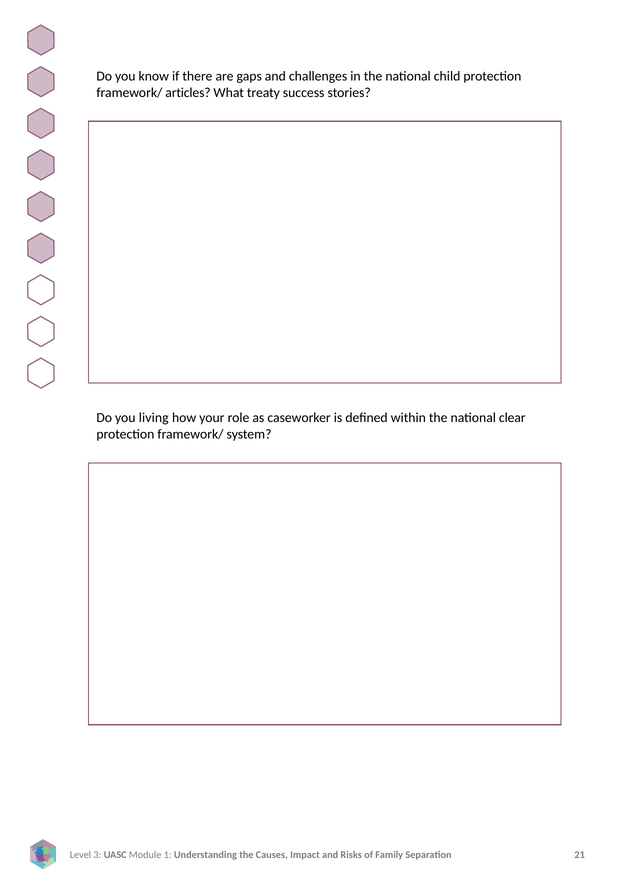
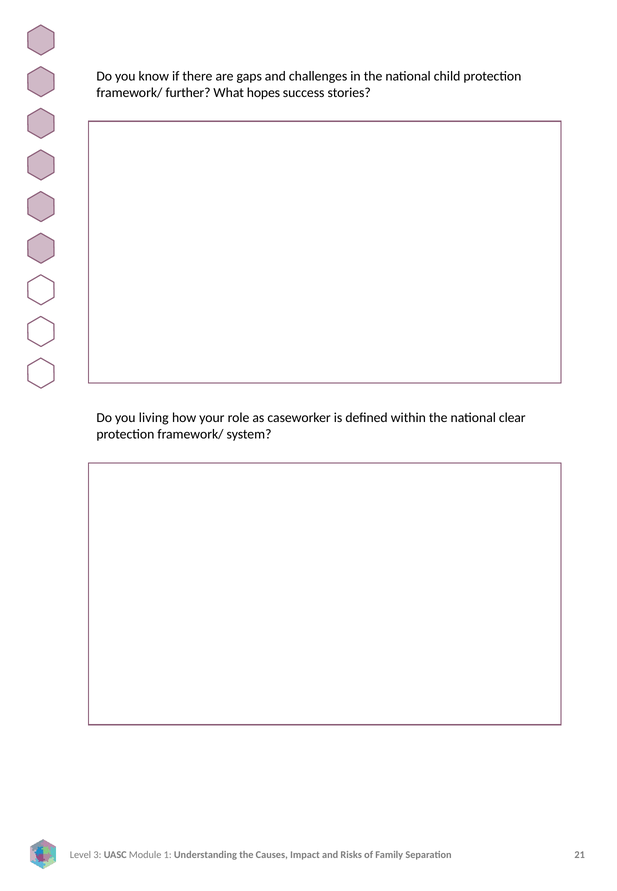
articles: articles -> further (188, 93)
treaty: treaty -> hopes (263, 93)
